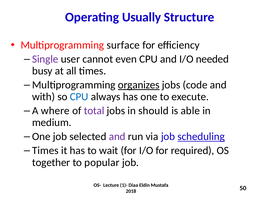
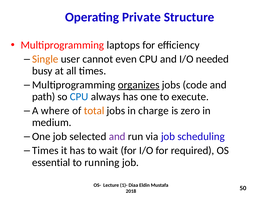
Usually: Usually -> Private (141, 17)
surface: surface -> laptops (123, 45)
Single colour: purple -> orange (45, 59)
with: with -> path (44, 96)
total colour: purple -> orange (94, 110)
should: should -> charge (154, 110)
able: able -> zero (190, 110)
scheduling underline: present -> none (201, 136)
together: together -> essential (51, 162)
popular: popular -> running (102, 162)
